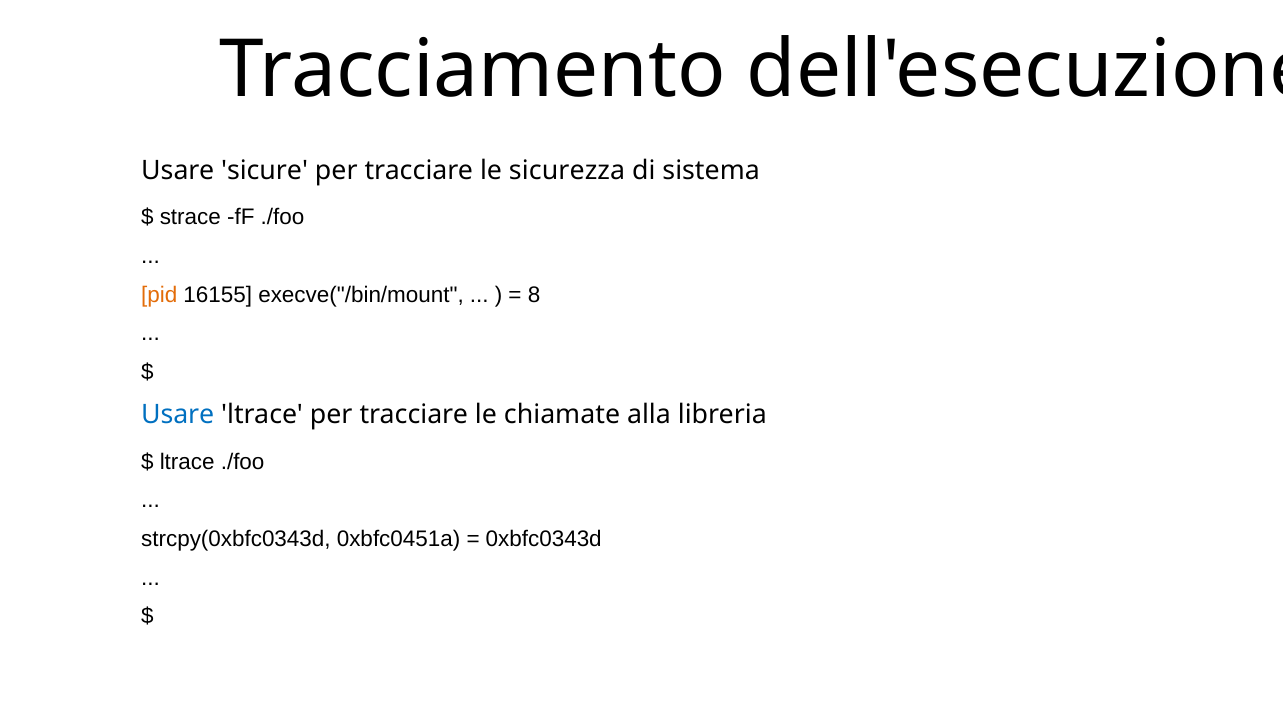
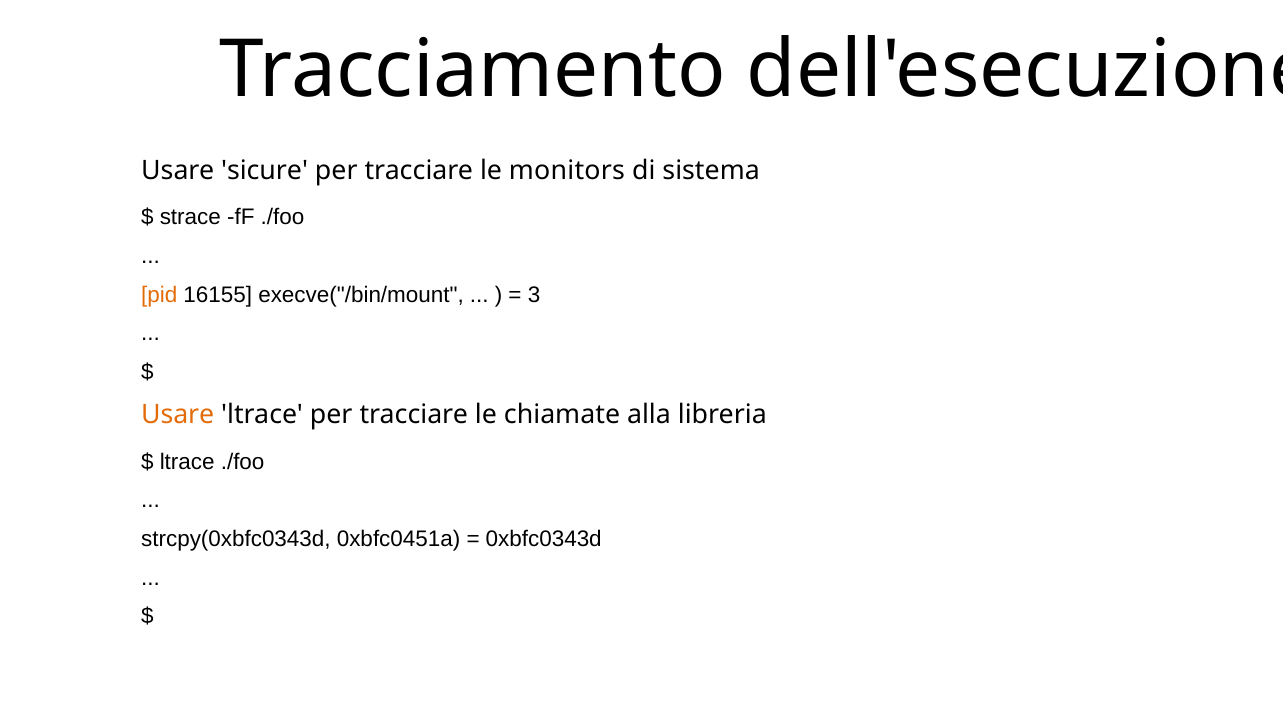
sicurezza: sicurezza -> monitors (567, 170)
8: 8 -> 3 (534, 295)
Usare colour: blue -> orange (178, 414)
